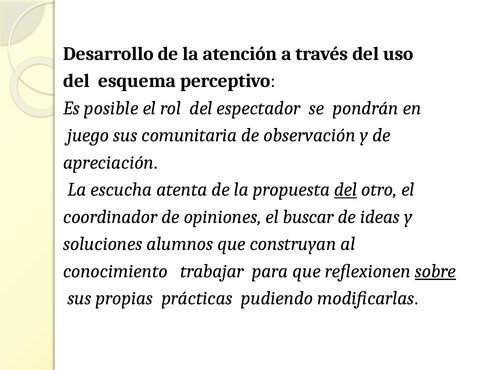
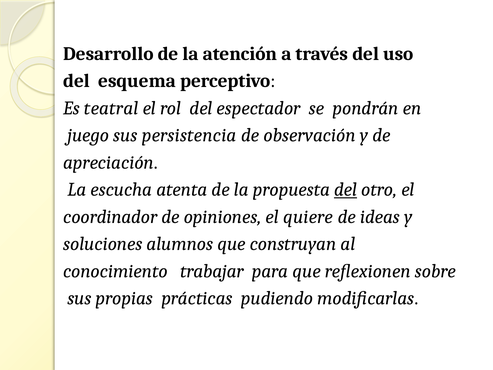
posible: posible -> teatral (111, 108)
comunitaria: comunitaria -> persistencia (189, 135)
buscar: buscar -> quiere (308, 217)
sobre underline: present -> none (435, 271)
